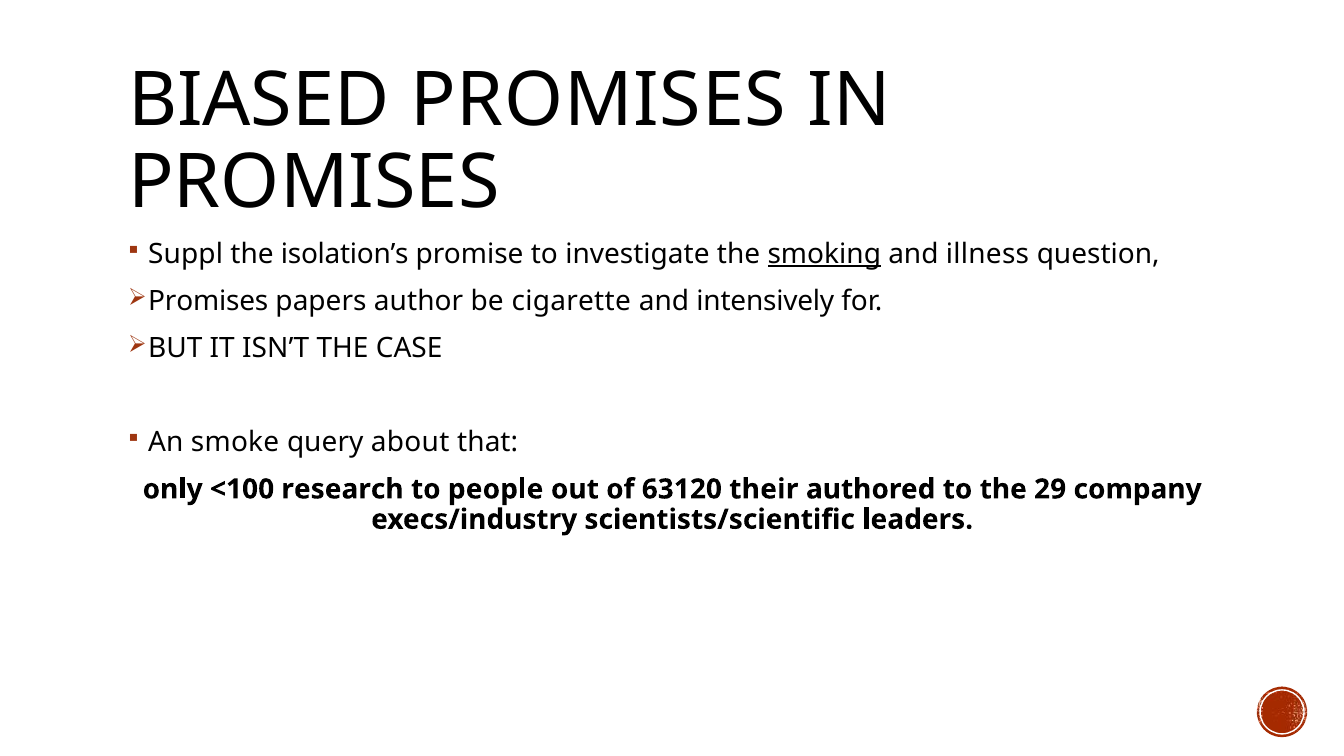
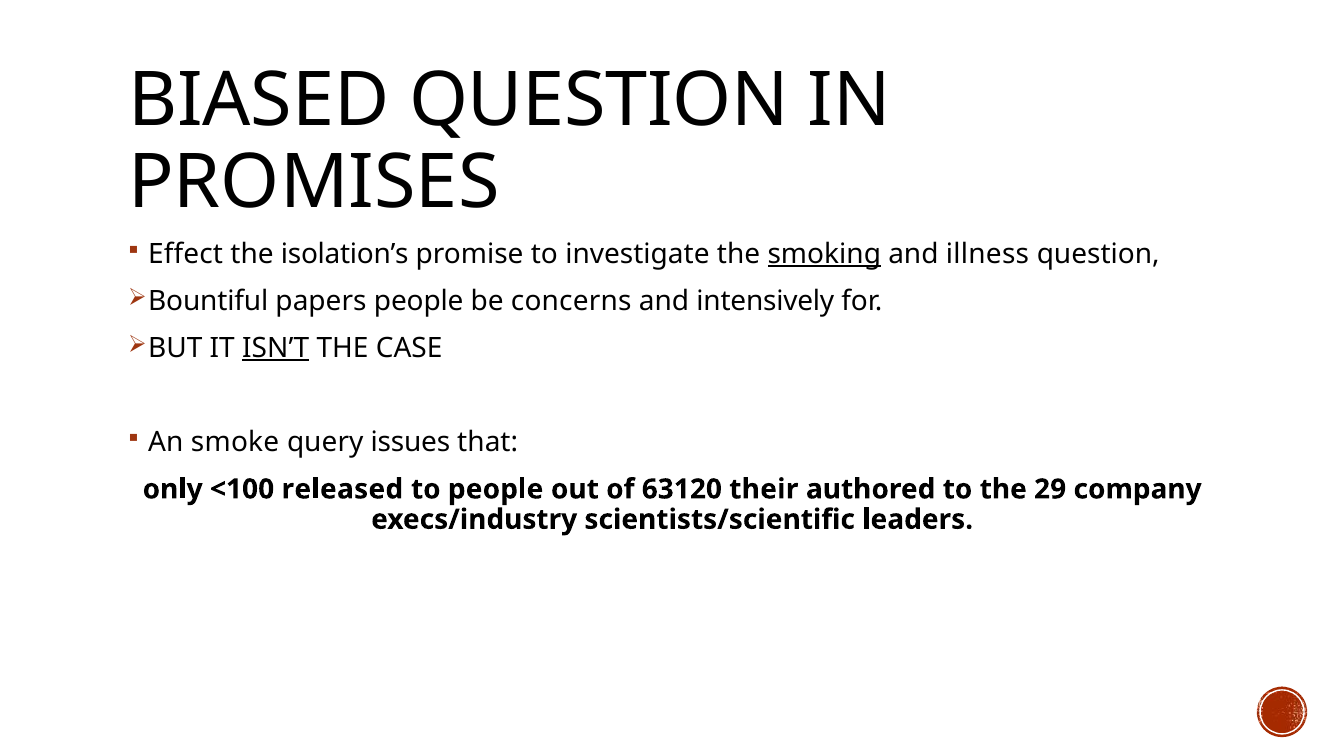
BIASED PROMISES: PROMISES -> QUESTION (599, 101)
Suppl: Suppl -> Effect (186, 254)
Promises: Promises -> Bountiful (208, 301)
papers author: author -> people (419, 301)
cigarette: cigarette -> concerns (571, 301)
ISN’T underline: none -> present (276, 348)
about: about -> issues (410, 442)
research: research -> released (342, 489)
